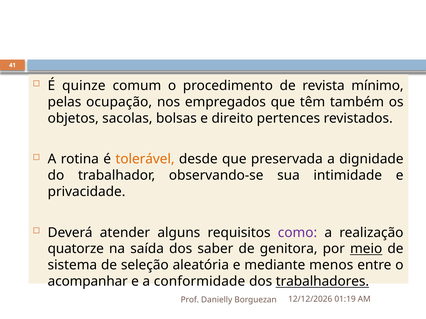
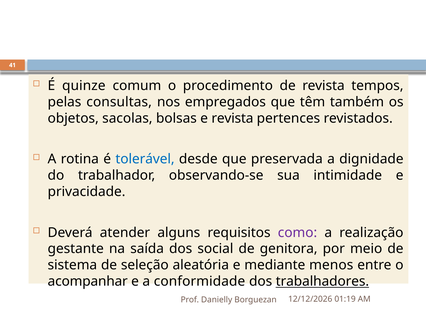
mínimo: mínimo -> tempos (377, 86)
ocupação: ocupação -> consultas (119, 102)
e direito: direito -> revista (232, 118)
tolerável colour: orange -> blue (145, 159)
quatorze: quatorze -> gestante (76, 249)
saber: saber -> social (215, 249)
meio underline: present -> none (366, 249)
